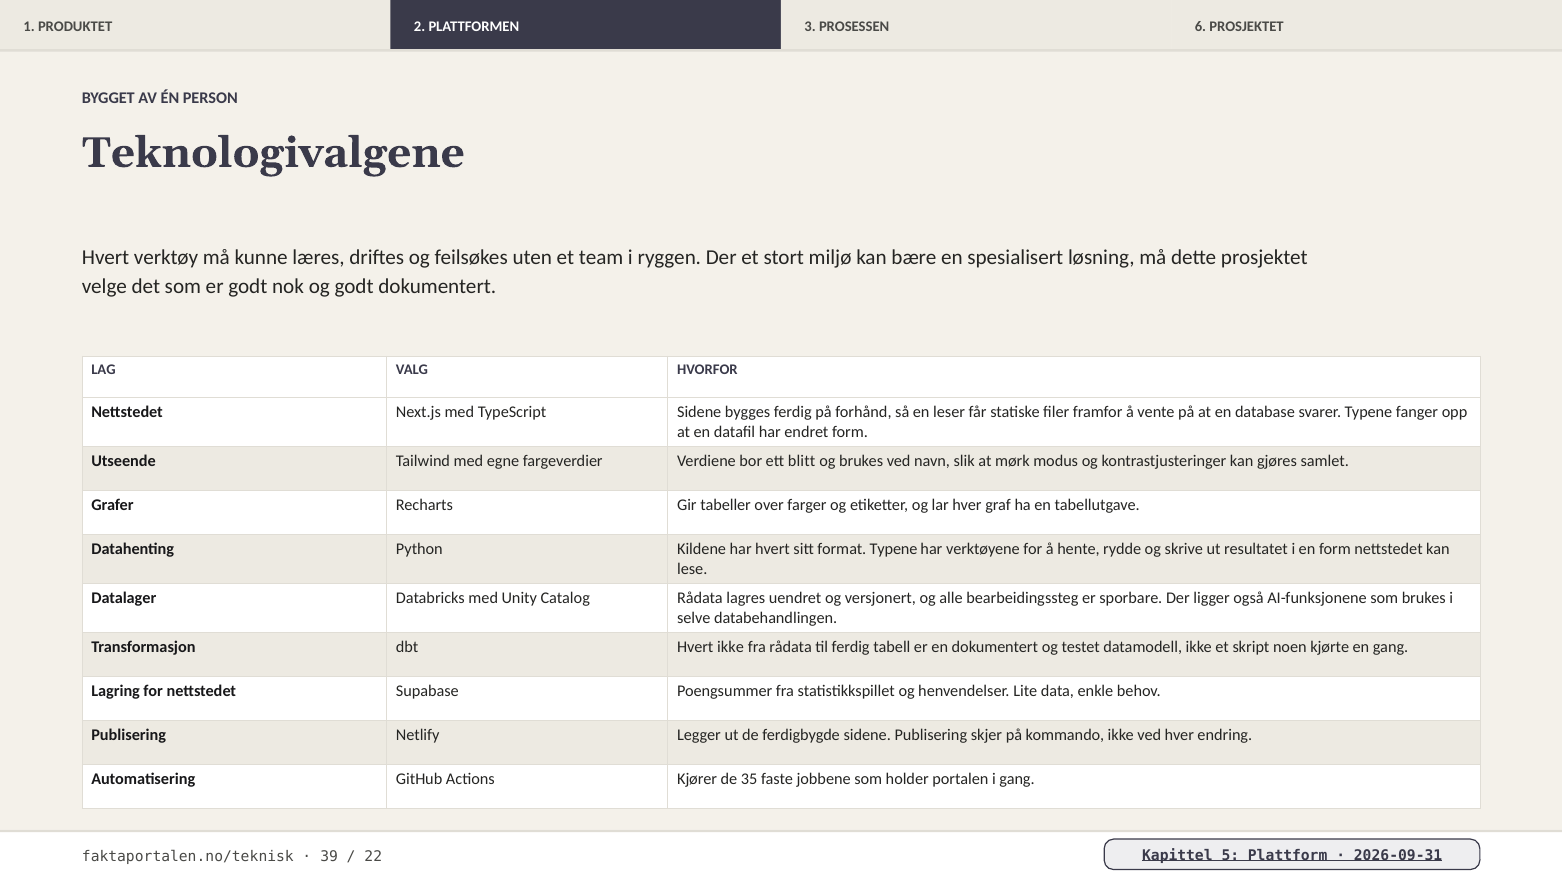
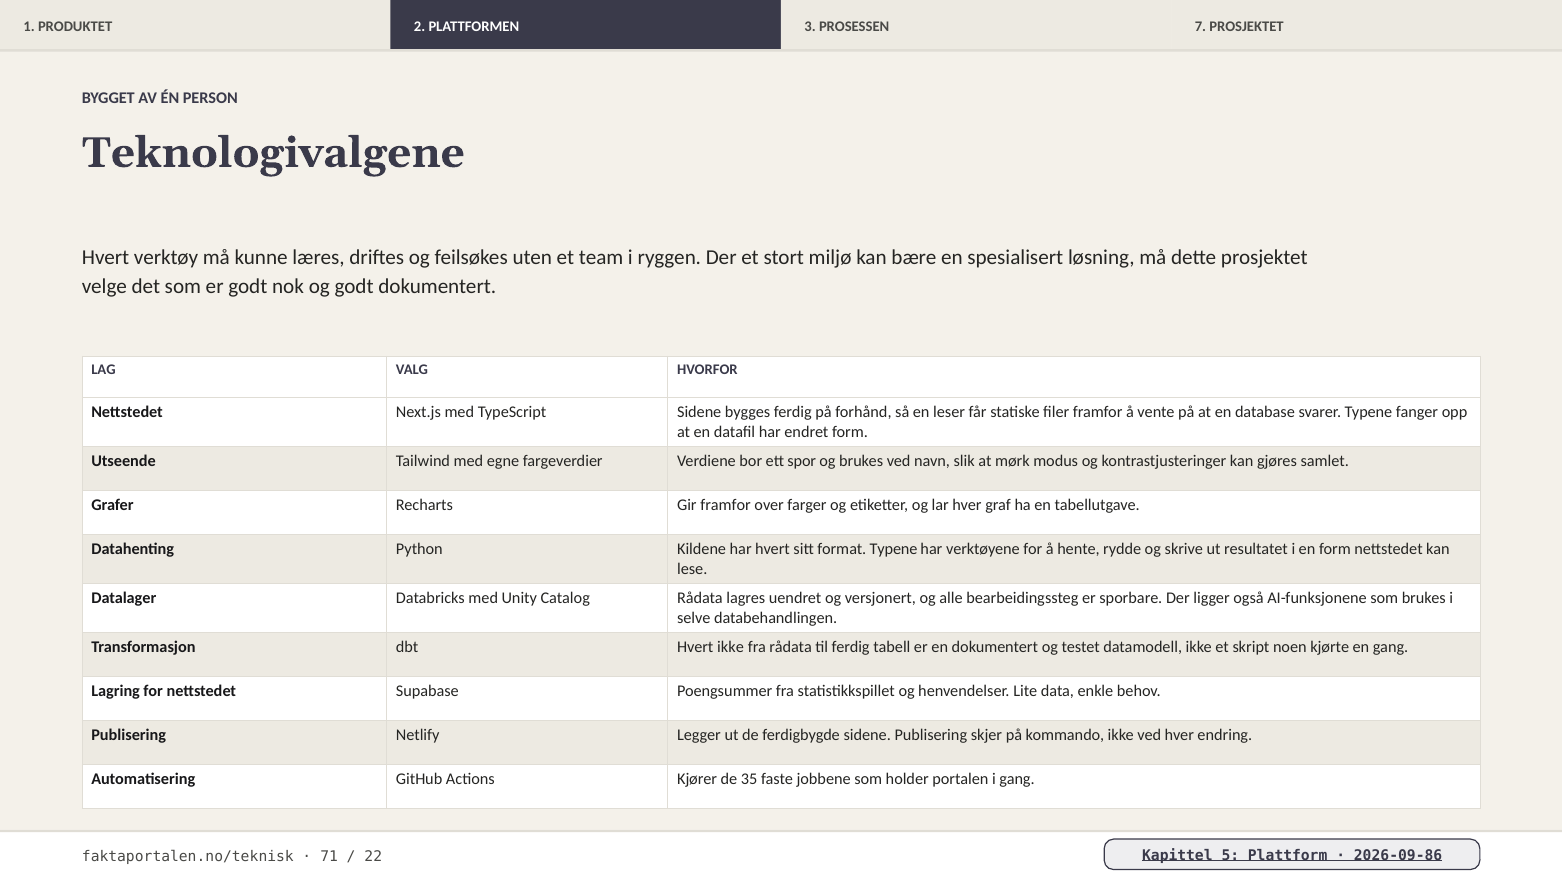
6: 6 -> 7 (1200, 27)
blitt: blitt -> spor (802, 461)
Gir tabeller: tabeller -> framfor (726, 505)
39: 39 -> 71 (329, 856)
2026-09-31: 2026-09-31 -> 2026-09-86 (1398, 855)
